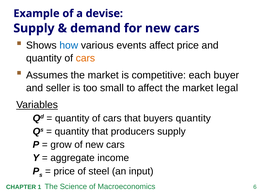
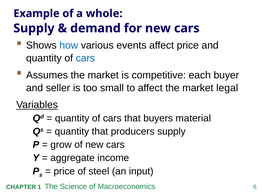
devise: devise -> whole (104, 14)
cars colour: orange -> blue (85, 58)
buyers quantity: quantity -> material (193, 119)
